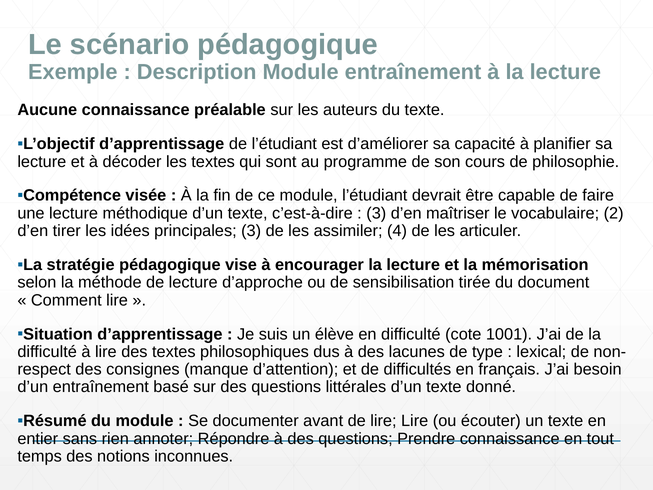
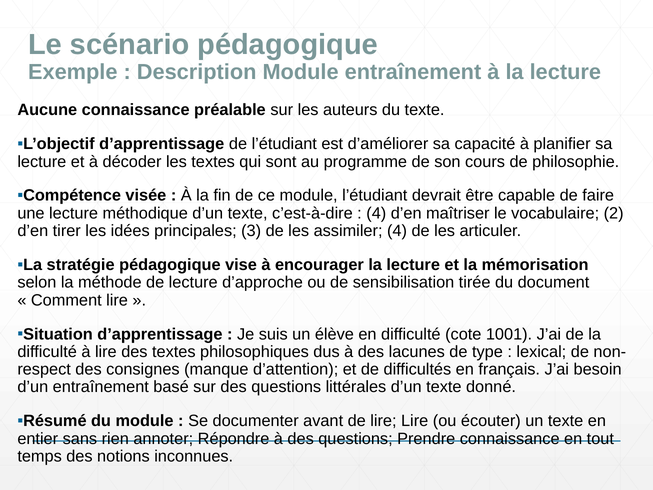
3: 3 -> 4 (376, 213)
